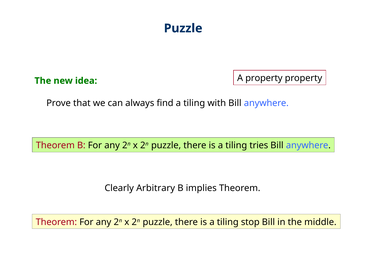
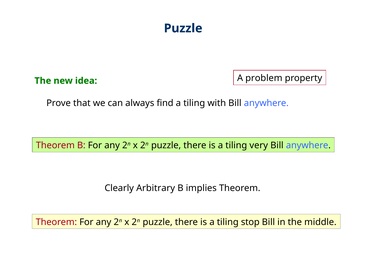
A property: property -> problem (264, 78)
tries: tries -> very (259, 146)
